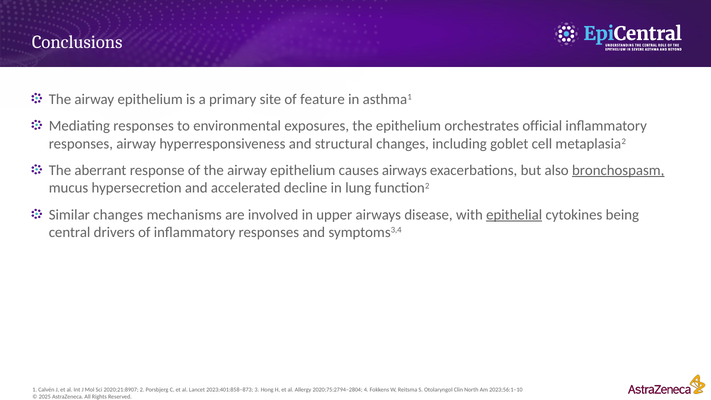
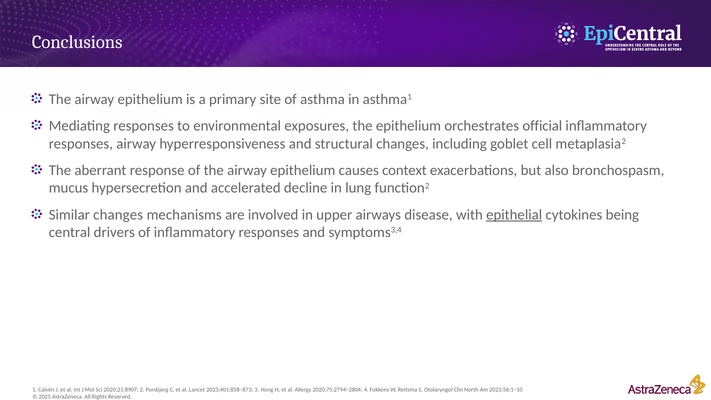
feature: feature -> asthma (322, 99)
causes airways: airways -> context (404, 170)
bronchospasm underline: present -> none (618, 170)
